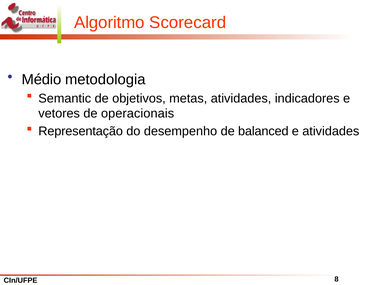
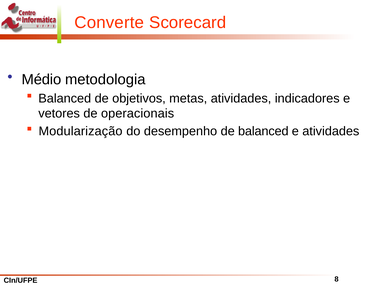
Algoritmo: Algoritmo -> Converte (109, 23)
Semantic: Semantic -> Balanced (65, 98)
Representação: Representação -> Modularização (81, 131)
